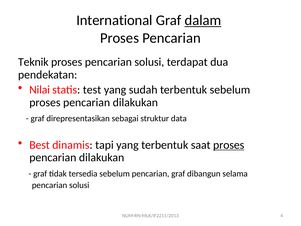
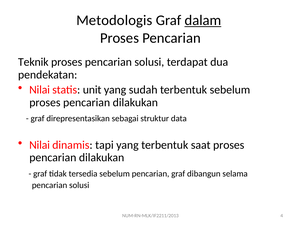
International: International -> Metodologis (114, 20)
test: test -> unit (92, 90)
Best: Best -> Nilai (40, 145)
proses underline: present -> none (229, 145)
